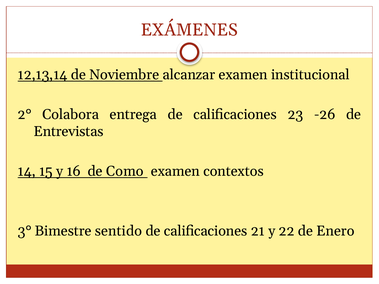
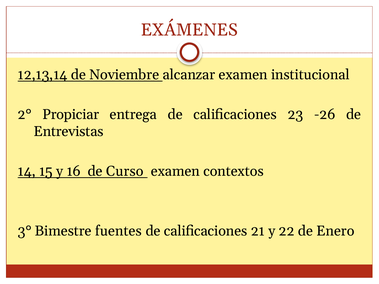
Colabora: Colabora -> Propiciar (71, 115)
Como: Como -> Curso (125, 171)
sentido: sentido -> fuentes (118, 231)
